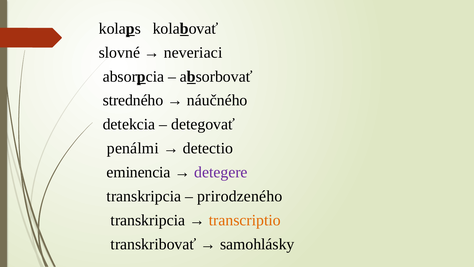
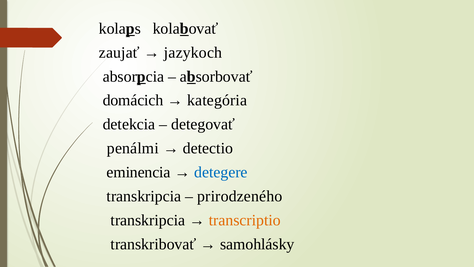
slovné: slovné -> zaujať (119, 52)
neveriaci: neveriaci -> jazykoch (193, 52)
stredného: stredného -> domácich (133, 100)
náučného: náučného -> kategória (217, 100)
detegere colour: purple -> blue (221, 172)
